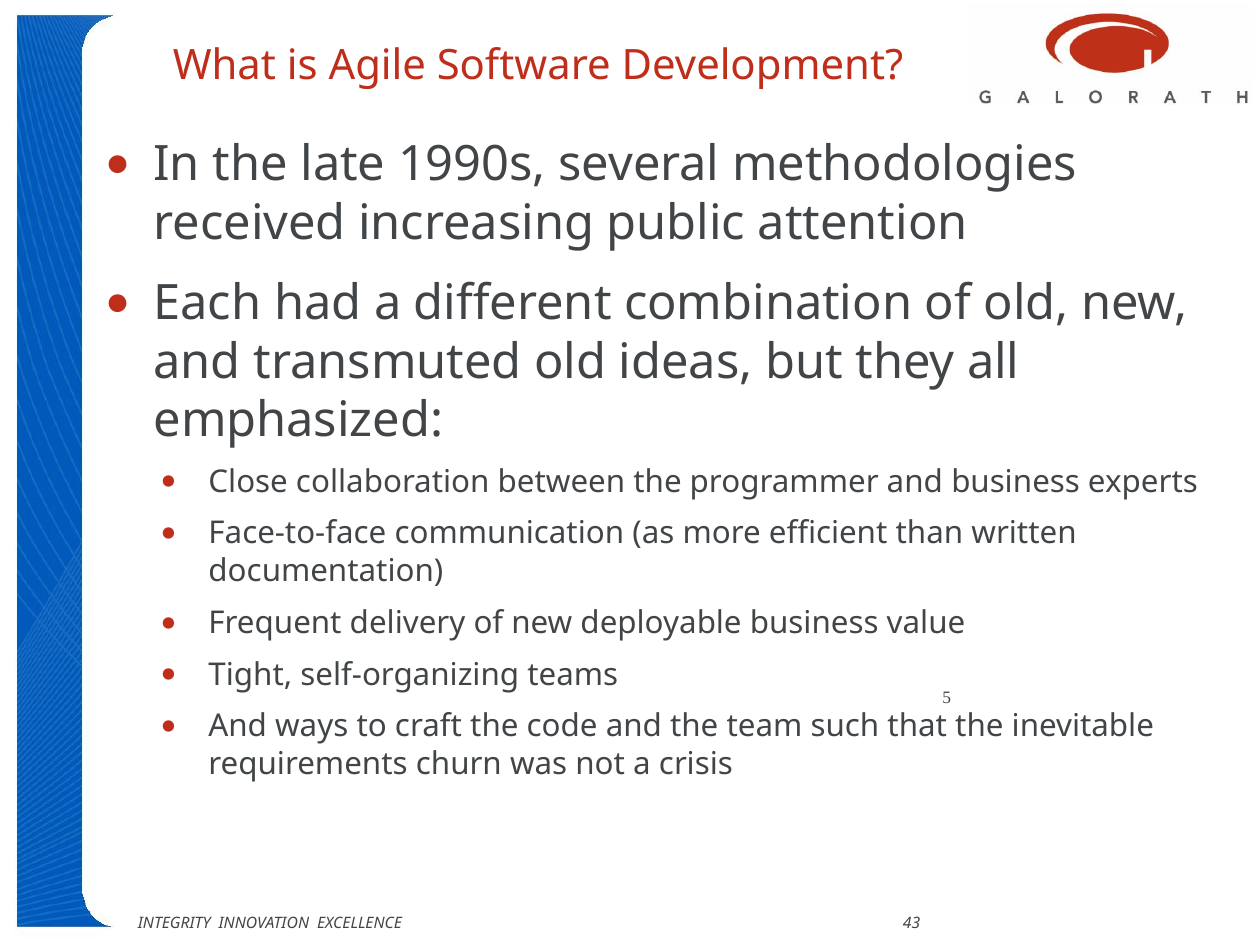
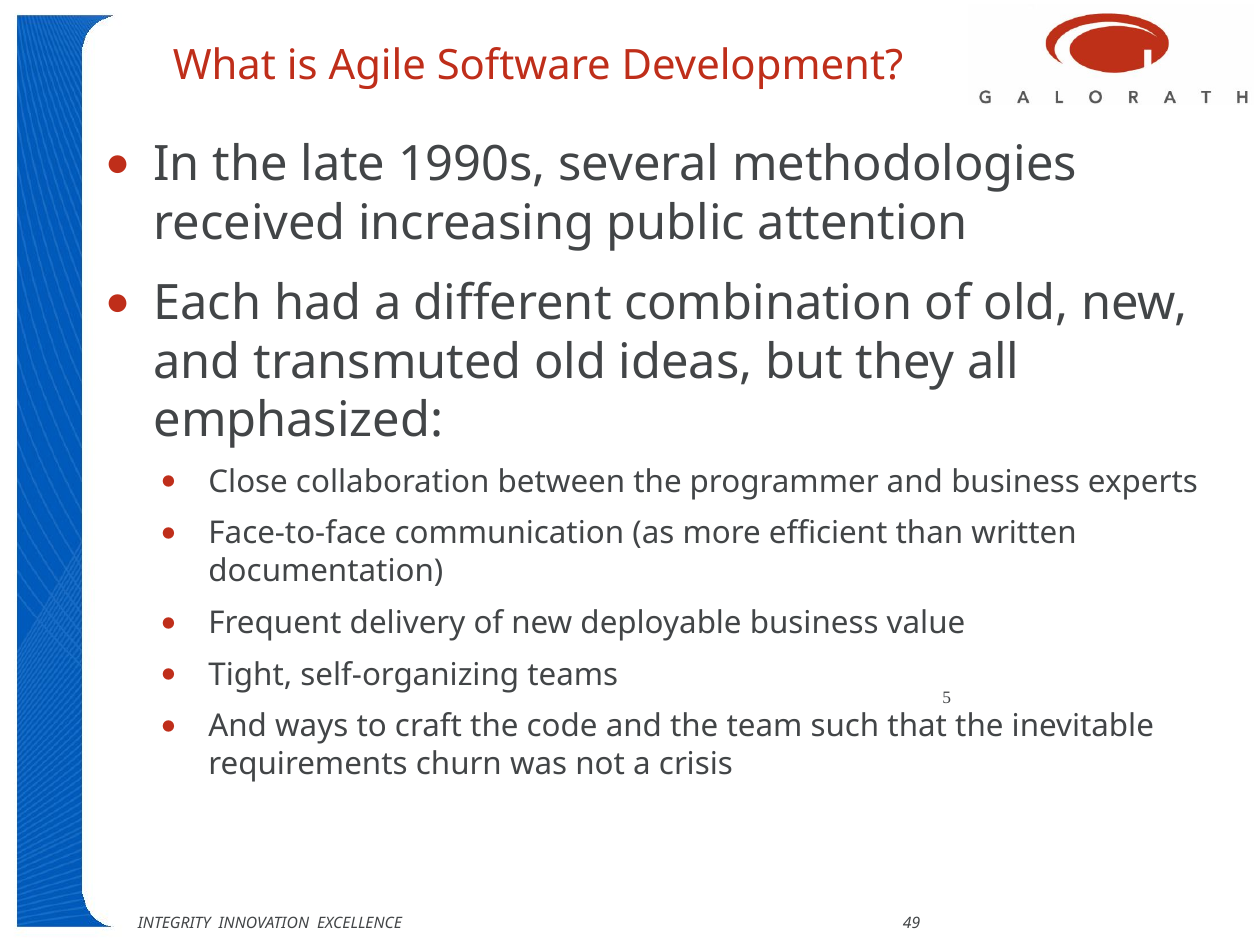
43: 43 -> 49 (912, 923)
